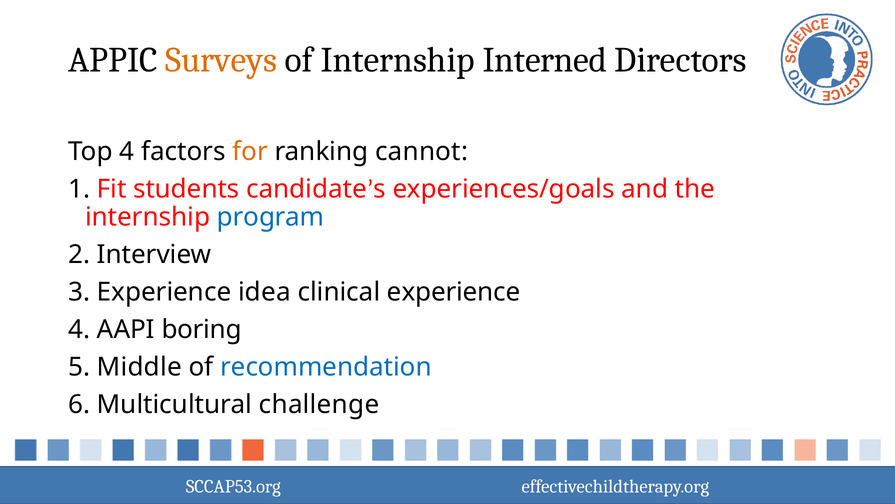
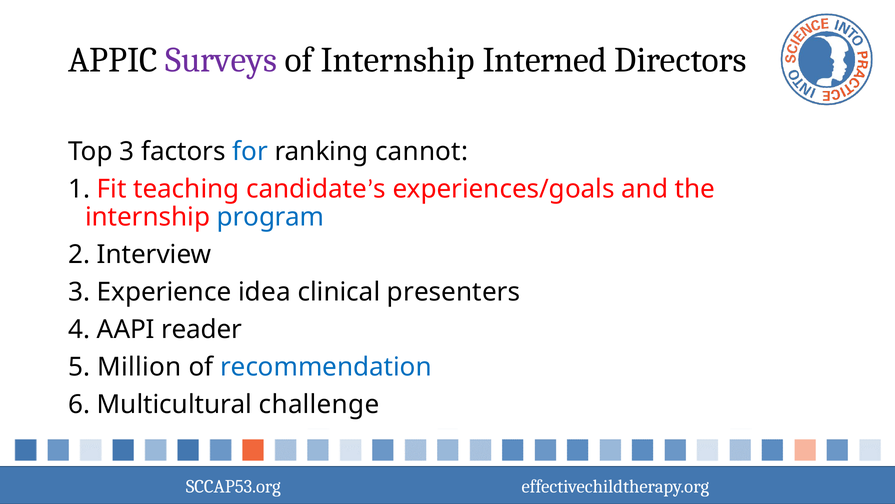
Surveys colour: orange -> purple (221, 60)
Top 4: 4 -> 3 (127, 151)
for colour: orange -> blue (250, 151)
students: students -> teaching (186, 189)
clinical experience: experience -> presenters (454, 292)
boring: boring -> reader (202, 329)
Middle: Middle -> Million (139, 367)
